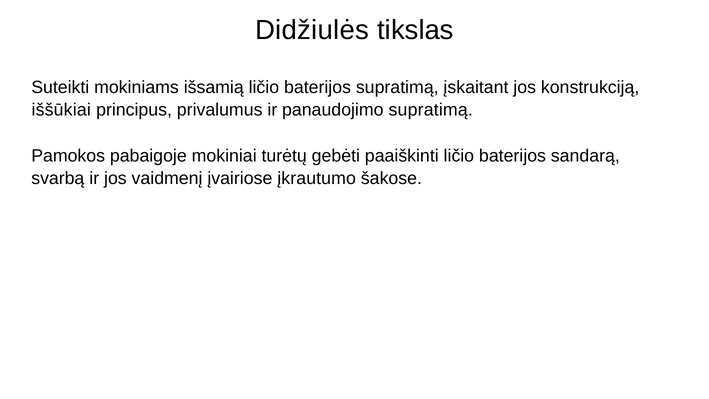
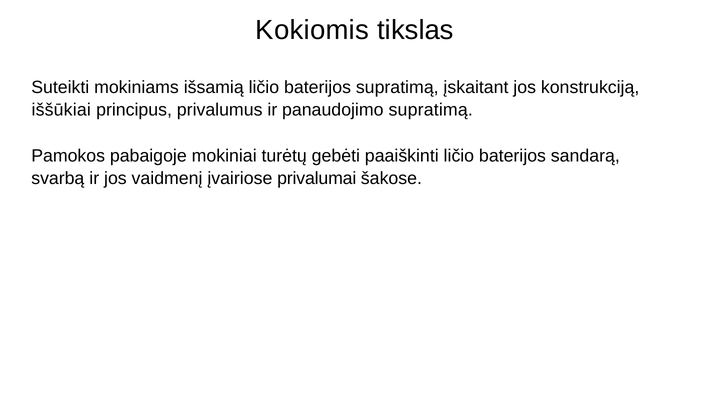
Didžiulės: Didžiulės -> Kokiomis (312, 30)
įkrautumo: įkrautumo -> privalumai (317, 178)
